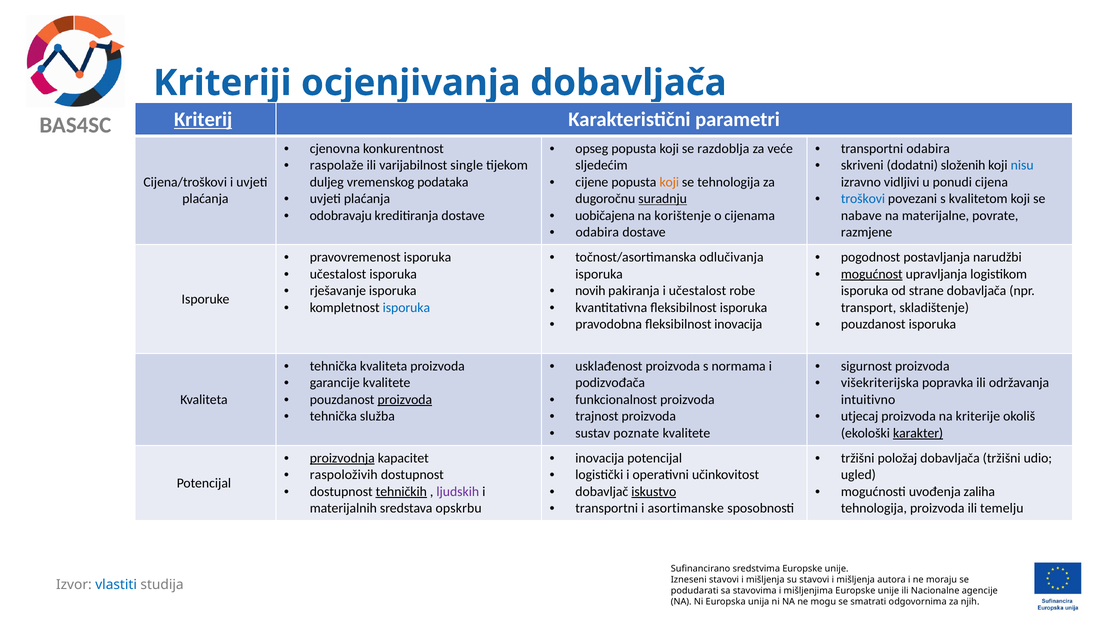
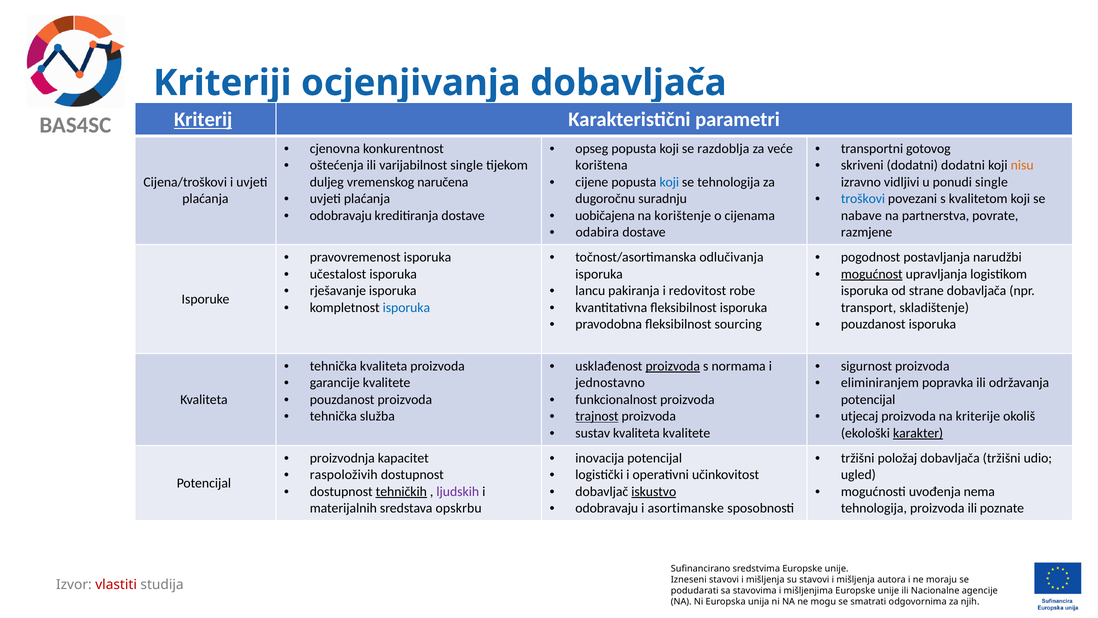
transportni odabira: odabira -> gotovog (928, 149)
raspolaže: raspolaže -> oštećenja (337, 165)
dodatni složenih: složenih -> dodatni (963, 165)
nisu colour: blue -> orange (1022, 165)
sljedećim: sljedećim -> korištena (601, 165)
koji colour: orange -> blue (669, 182)
podataka: podataka -> naručena (443, 182)
ponudi cijena: cijena -> single (991, 182)
suradnju underline: present -> none (663, 199)
materijalne: materijalne -> partnerstva (936, 215)
novih: novih -> lancu (590, 291)
i učestalost: učestalost -> redovitost (698, 291)
fleksibilnost inovacija: inovacija -> sourcing (738, 324)
proizvoda underline: none -> present (673, 366)
višekriterijska: višekriterijska -> eliminiranjem (880, 383)
podizvođača: podizvođača -> jednostavno (610, 383)
proizvoda underline: present -> none (405, 399)
intuitivno: intuitivno -> potencijal (868, 399)
trajnost underline: none -> present (597, 416)
sustav poznate: poznate -> kvaliteta (636, 433)
proizvodnja underline: present -> none (342, 458)
zaliha: zaliha -> nema (979, 491)
transportni: transportni -> odobravaju (607, 508)
temelju: temelju -> poznate (1002, 508)
vlastiti colour: blue -> red (116, 584)
